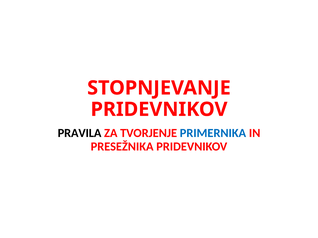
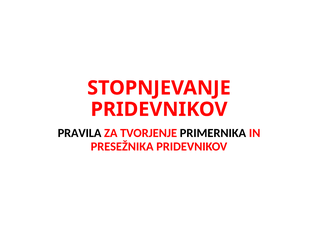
PRIMERNIKA colour: blue -> black (213, 133)
